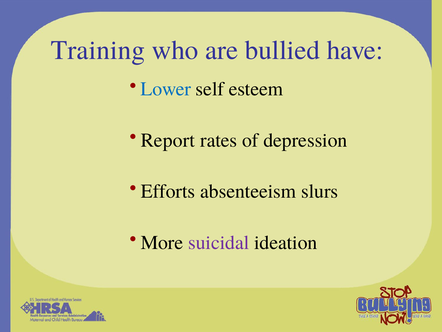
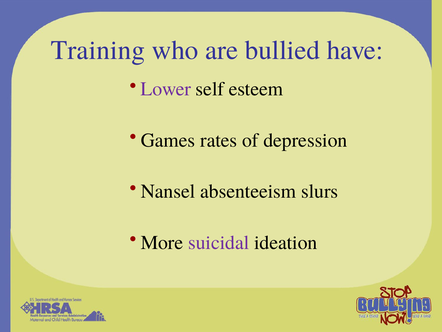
Lower colour: blue -> purple (166, 89)
Report: Report -> Games (168, 140)
Efforts: Efforts -> Nansel (168, 191)
